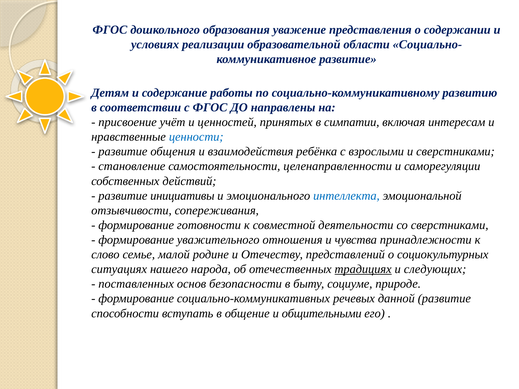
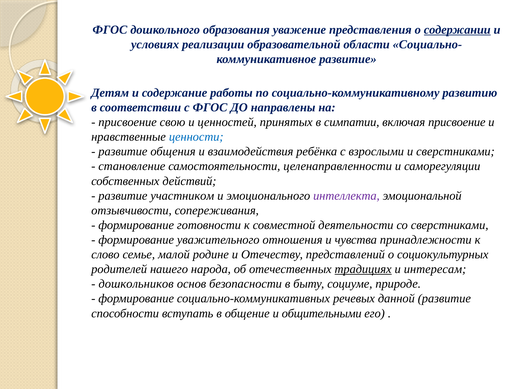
содержании underline: none -> present (457, 30)
учёт: учёт -> свою (173, 122)
включая интересам: интересам -> присвоение (457, 122)
инициативы: инициативы -> участником (182, 196)
интеллекта colour: blue -> purple (346, 196)
ситуациях: ситуациях -> родителей (119, 269)
следующих: следующих -> интересам (435, 269)
поставленных: поставленных -> дошкольников (136, 284)
